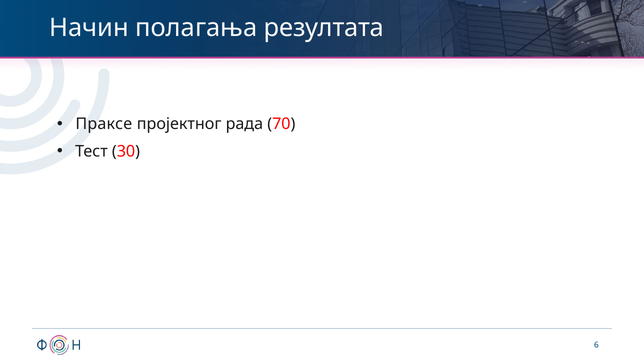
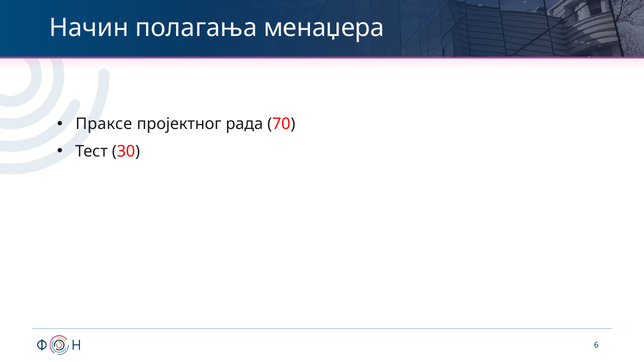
резултата: резултата -> менаџера (324, 28)
